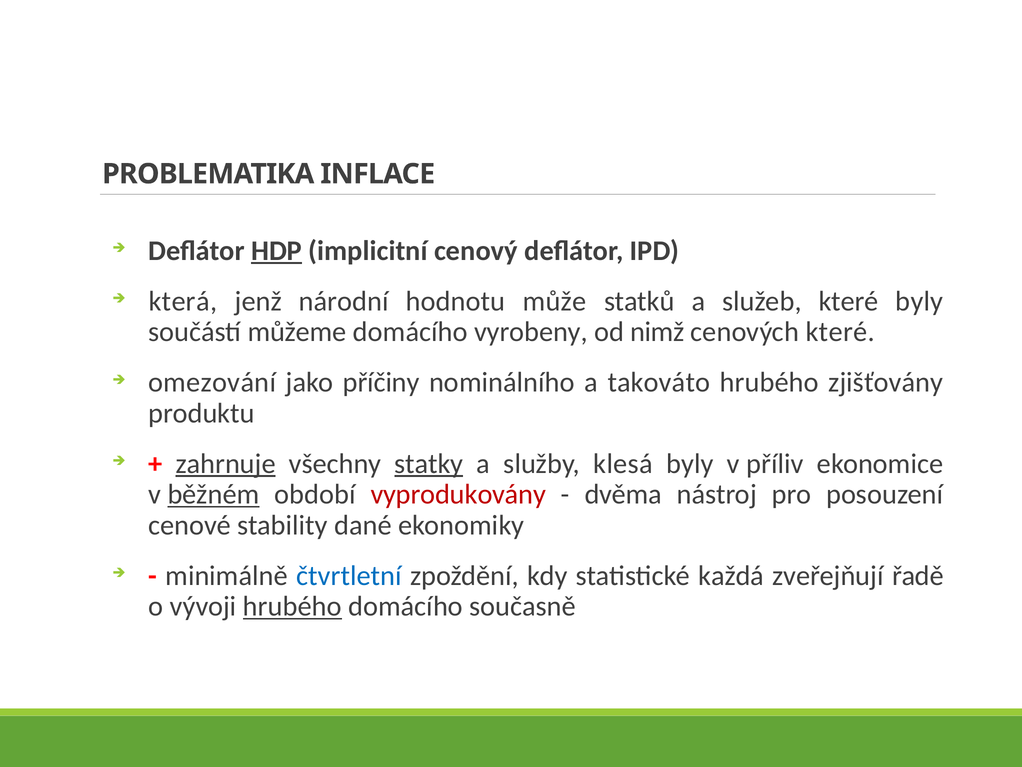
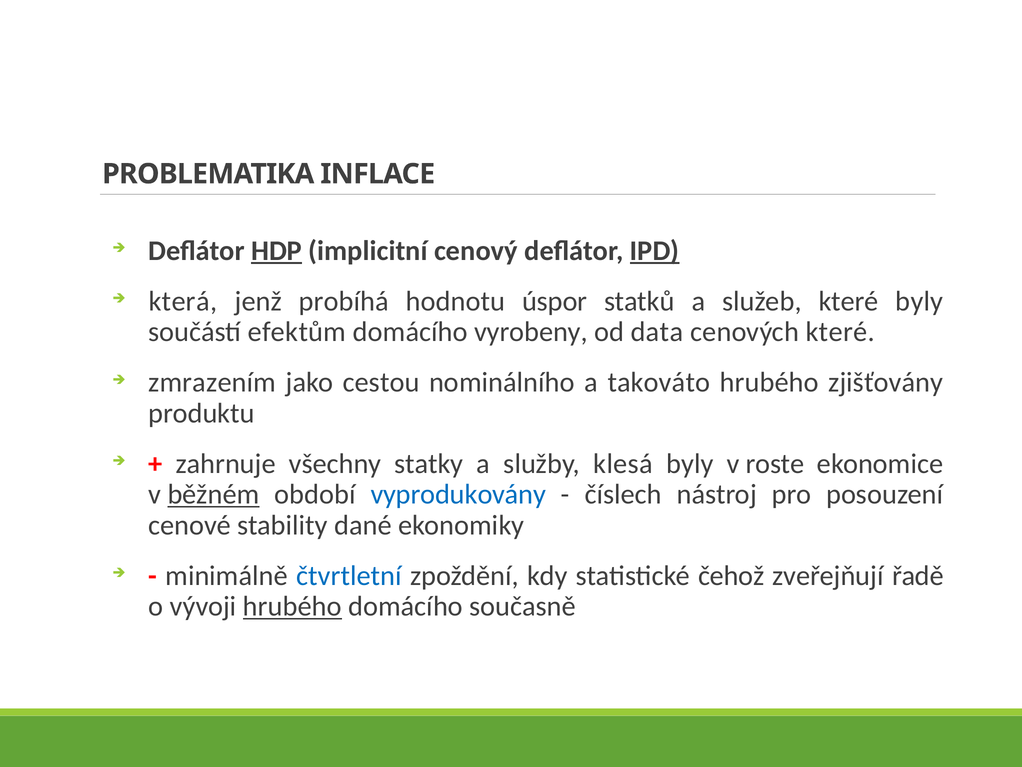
IPD underline: none -> present (655, 251)
národní: národní -> probíhá (344, 301)
může: může -> úspor (555, 301)
můžeme: můžeme -> efektům (297, 332)
nimž: nimž -> data (657, 332)
omezování: omezování -> zmrazením (212, 382)
příčiny: příčiny -> cestou (381, 382)
zahrnuje underline: present -> none (226, 464)
statky underline: present -> none (429, 464)
příliv: příliv -> roste (775, 464)
vyprodukovány colour: red -> blue (458, 494)
dvěma: dvěma -> číslech (623, 494)
každá: každá -> čehož (731, 575)
